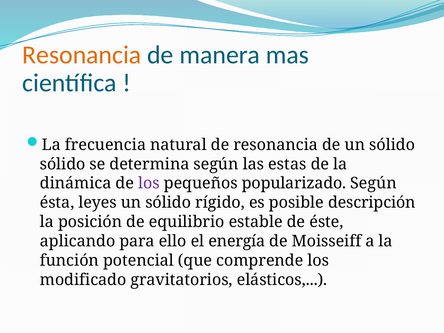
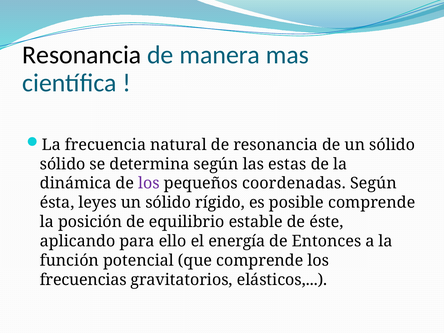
Resonancia colour: orange -> black (82, 55)
popularizado: popularizado -> coordenadas (294, 183)
posible descripción: descripción -> comprende (372, 203)
Moisseiff: Moisseiff -> Entonces (327, 241)
modificado: modificado -> frecuencias (83, 280)
